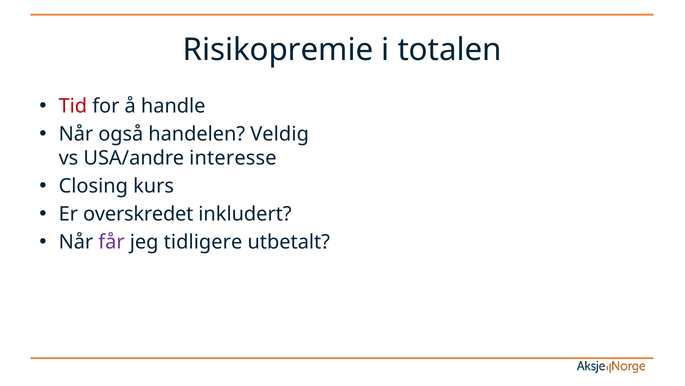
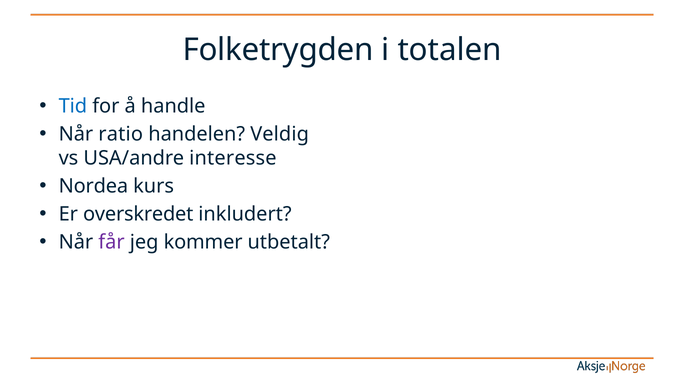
Risikopremie: Risikopremie -> Folketrygden (278, 50)
Tid colour: red -> blue (73, 106)
også: også -> ratio (121, 134)
Closing: Closing -> Nordea (93, 186)
tidligere: tidligere -> kommer (203, 242)
